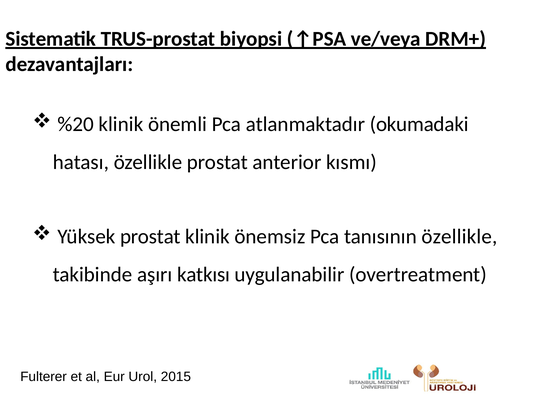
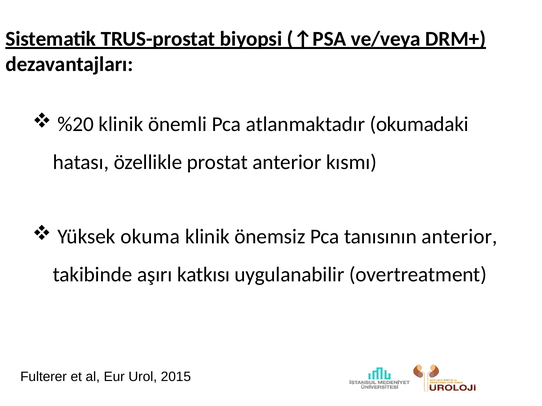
Yüksek prostat: prostat -> okuma (150, 237)
tanısının özellikle: özellikle -> anterior (460, 237)
